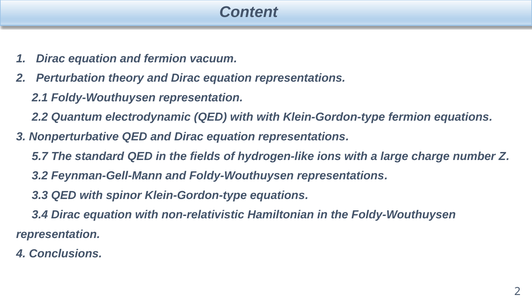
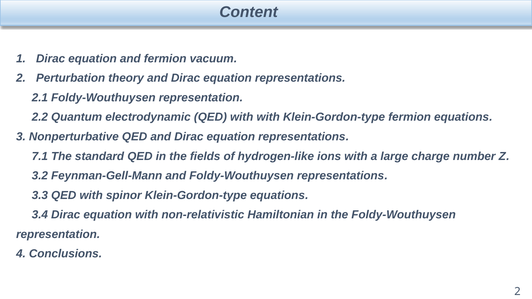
5.7: 5.7 -> 7.1 (40, 156)
